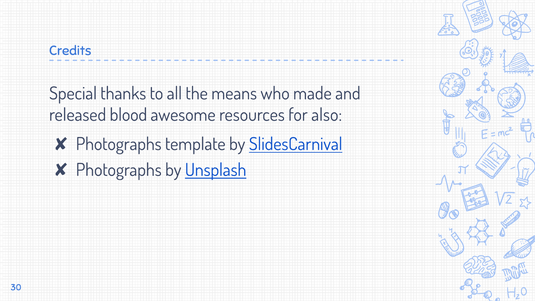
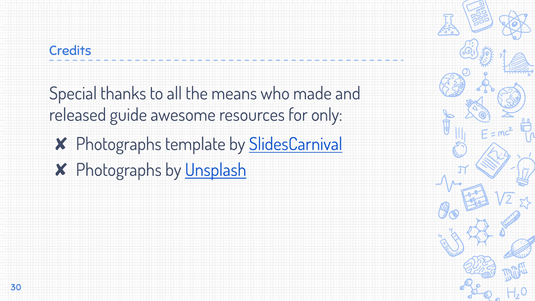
blood: blood -> guide (128, 115)
also: also -> only (327, 115)
